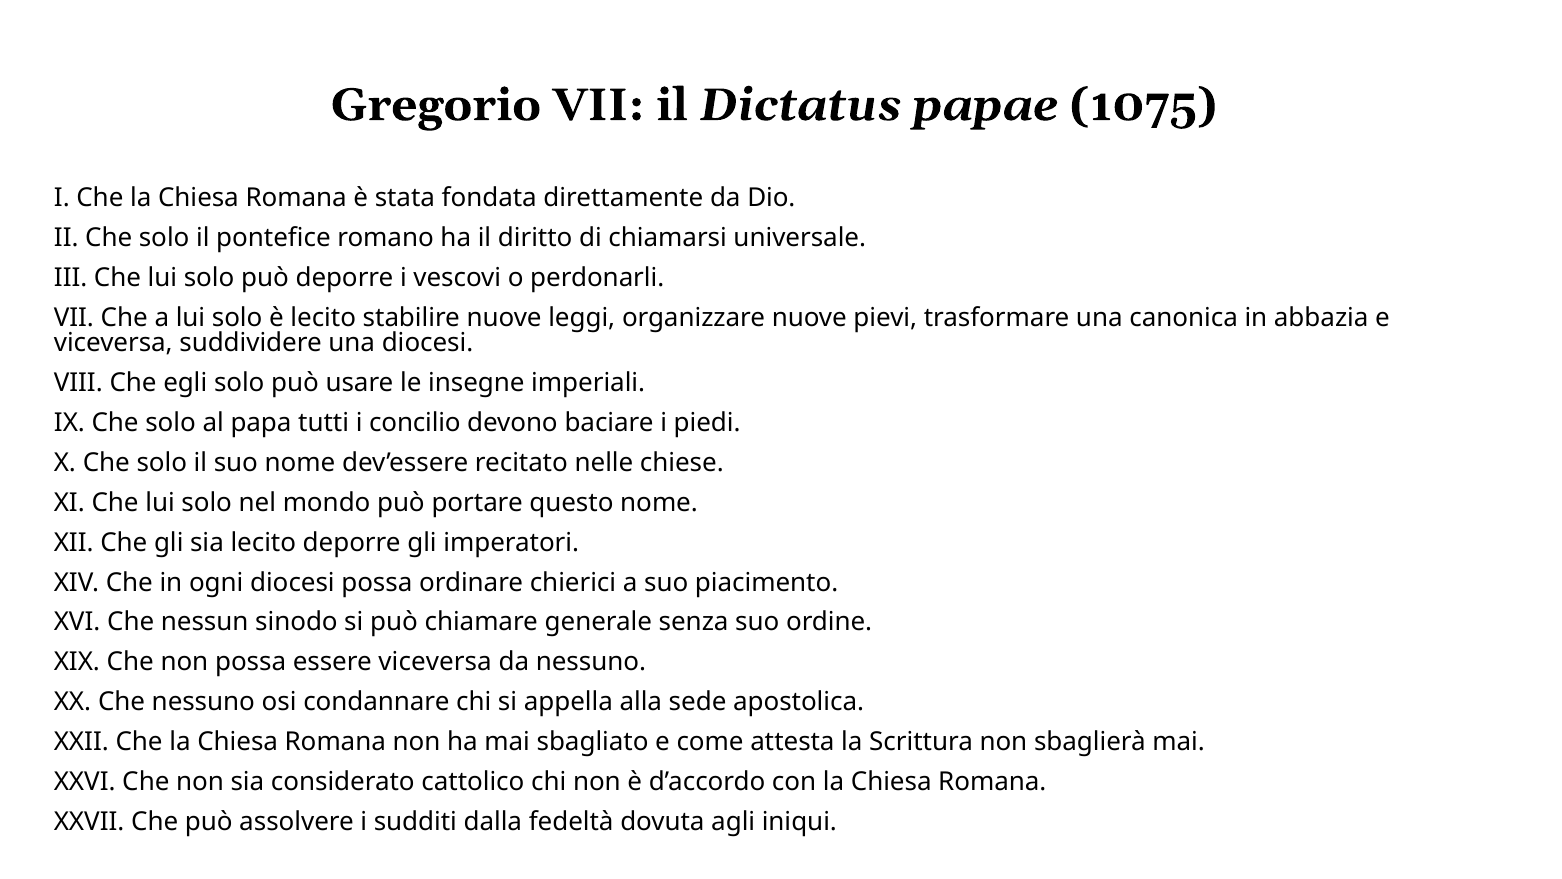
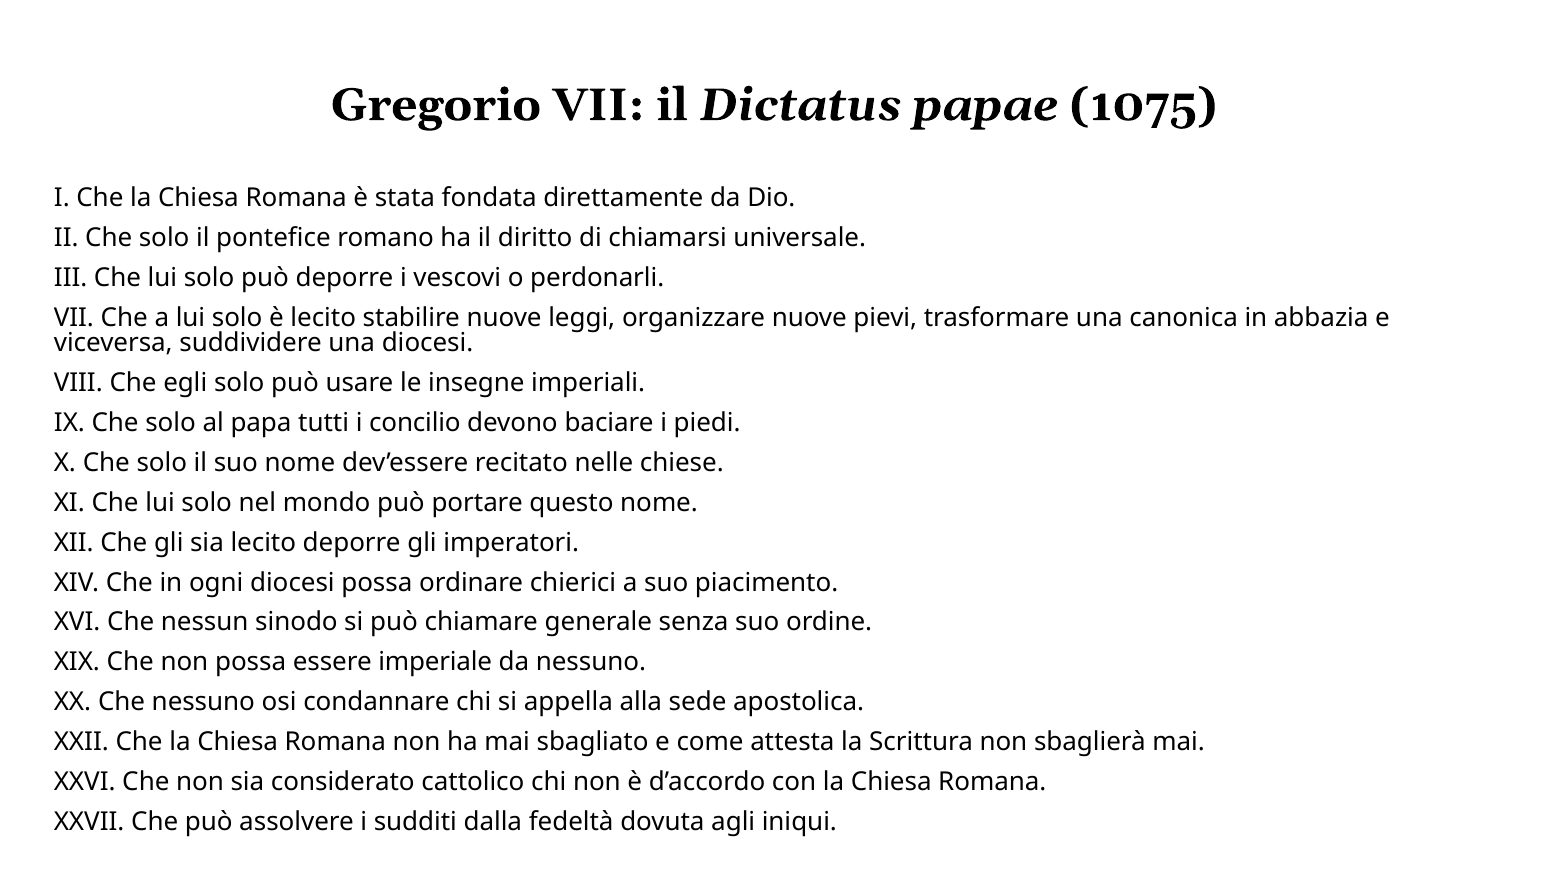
essere viceversa: viceversa -> imperiale (435, 662)
